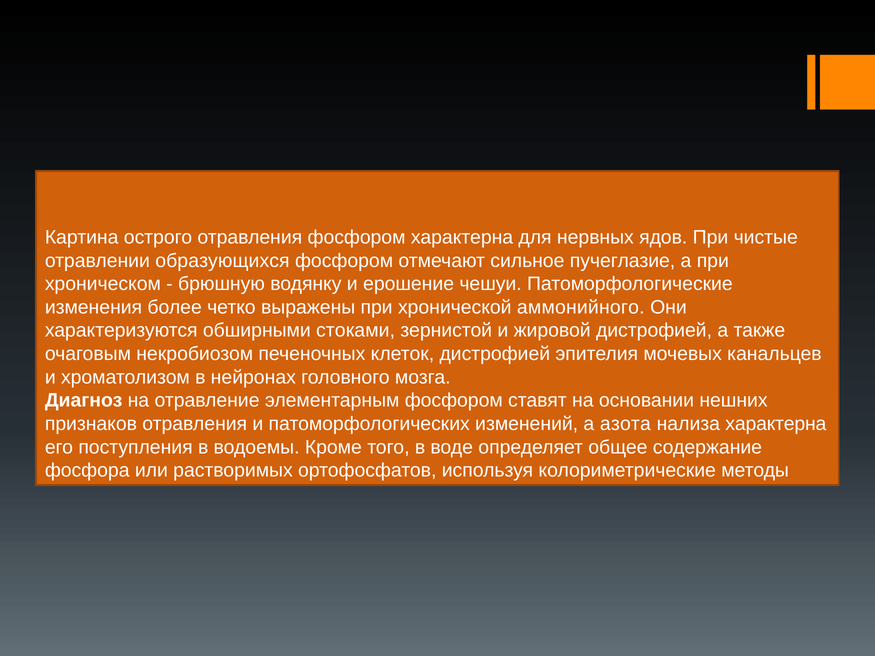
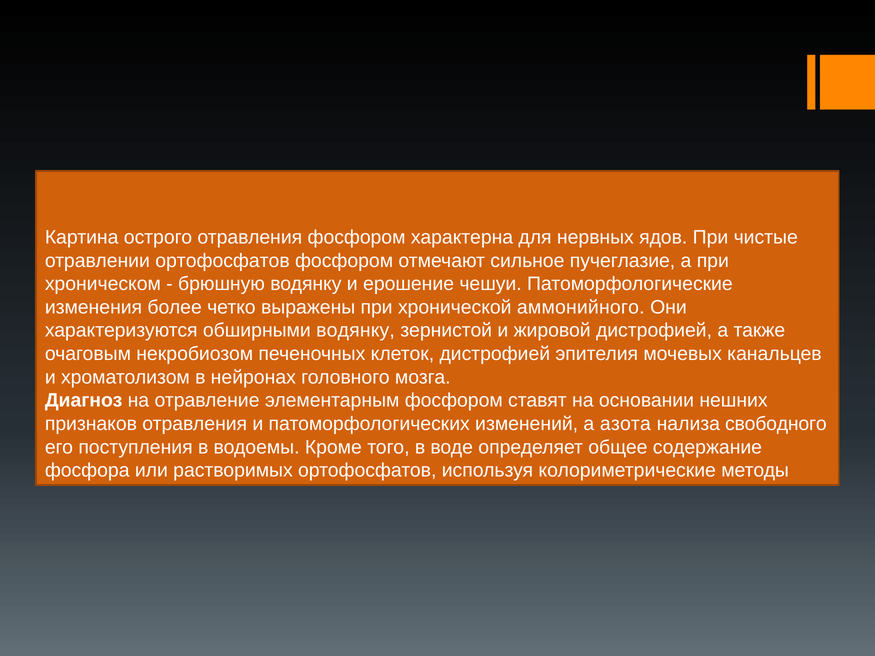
отравлении образующихся: образующихся -> ортофосфатов (223, 261)
обширными стоками: стоками -> водянку (355, 331)
нализа характерна: характерна -> свободного (776, 424)
